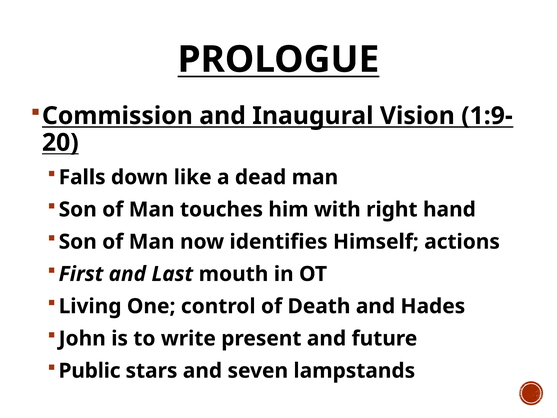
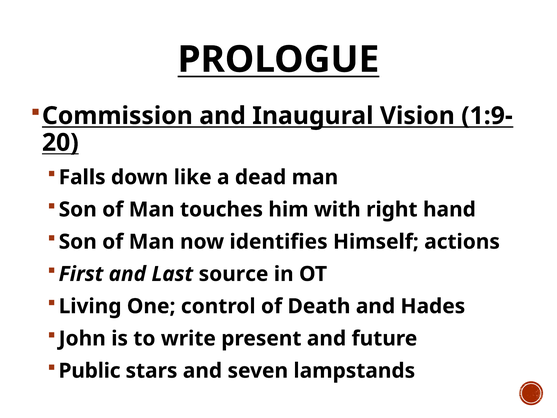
mouth: mouth -> source (234, 274)
